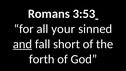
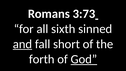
3:53: 3:53 -> 3:73 (84, 14)
your: your -> sixth (63, 29)
God underline: none -> present (84, 59)
